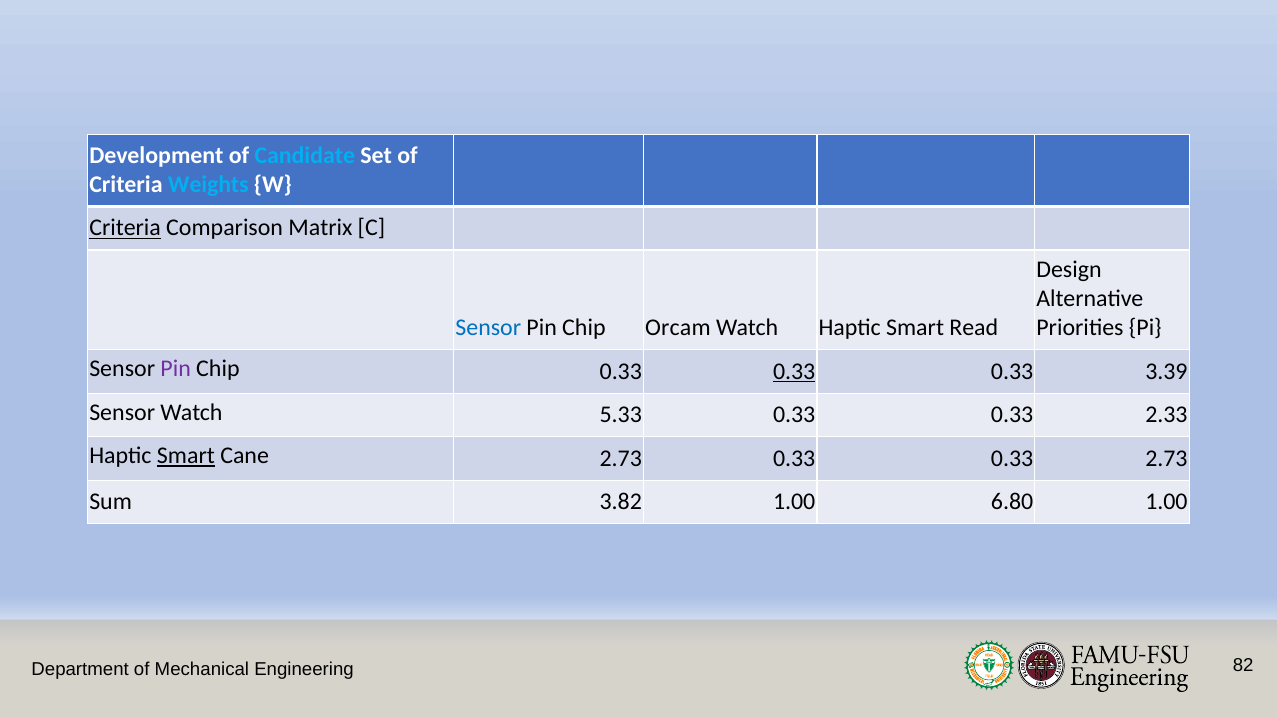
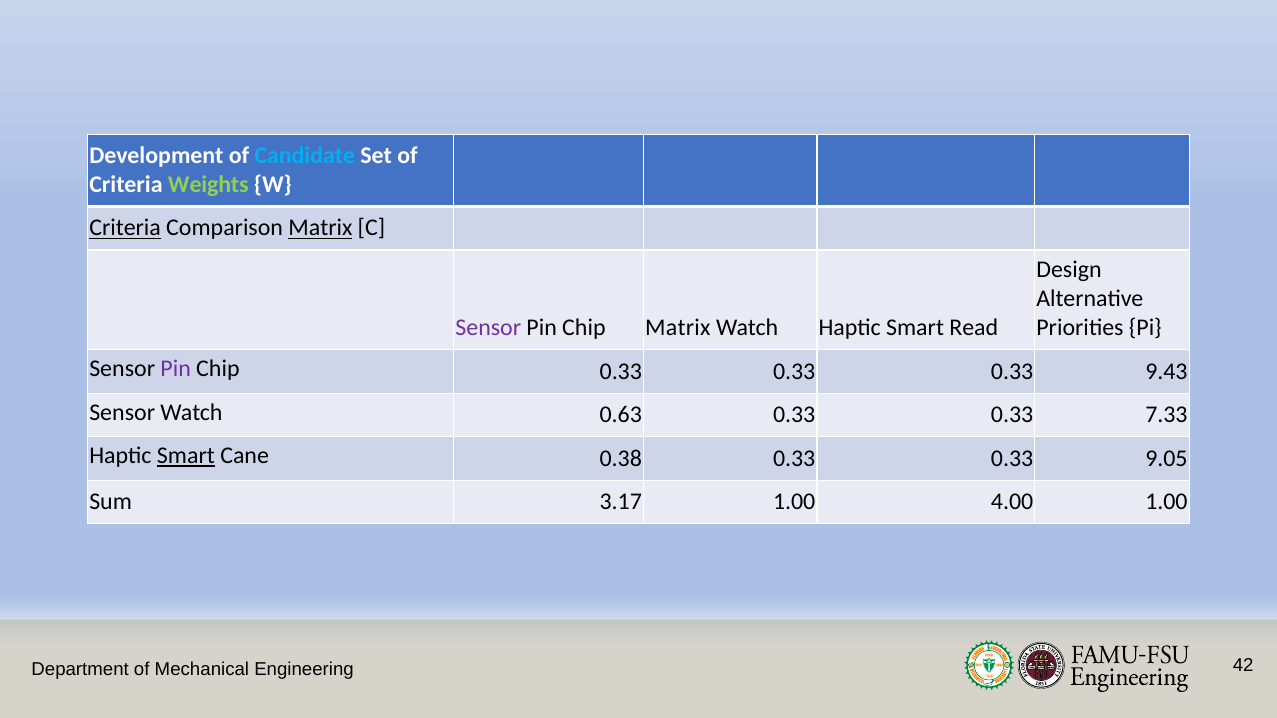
Weights colour: light blue -> light green (208, 185)
Matrix underline: none -> present (320, 228)
Sensor colour: blue -> purple (488, 328)
Chip Orcam: Orcam -> Matrix (678, 328)
0.33 underline: present -> none (794, 371)
3.39: 3.39 -> 9.43 (1166, 371)
5.33: 5.33 -> 0.63 (621, 415)
2.33: 2.33 -> 7.33 (1166, 415)
Cane 2.73: 2.73 -> 0.38 (621, 458)
0.33 2.73: 2.73 -> 9.05 (1166, 458)
3.82: 3.82 -> 3.17 (621, 502)
6.80: 6.80 -> 4.00 (1012, 502)
82: 82 -> 42 (1243, 665)
